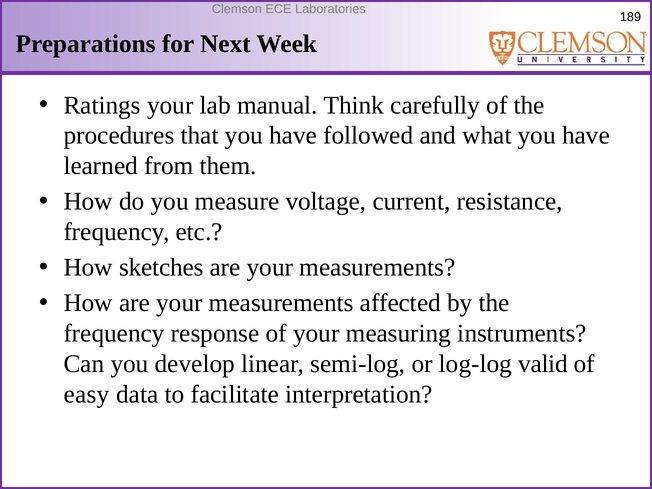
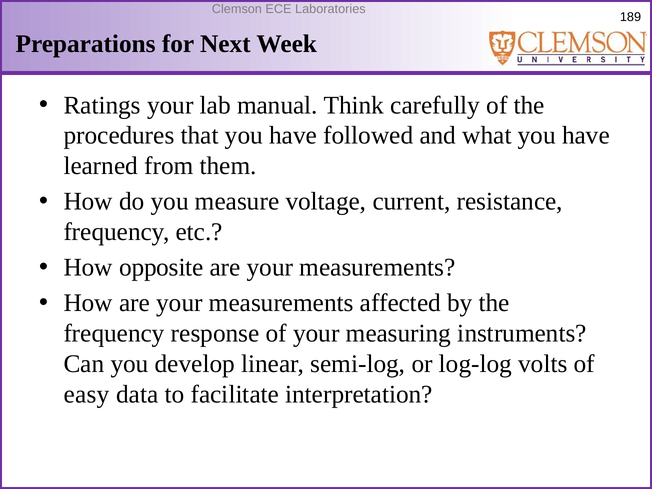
sketches: sketches -> opposite (161, 268)
valid: valid -> volts (543, 364)
